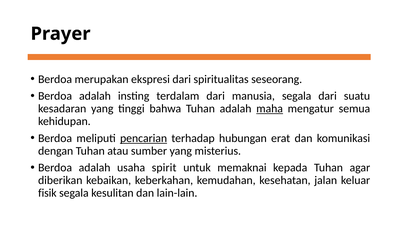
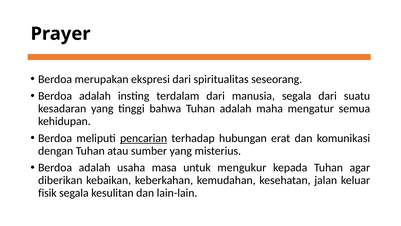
maha underline: present -> none (270, 109)
spirit: spirit -> masa (164, 167)
memaknai: memaknai -> mengukur (242, 167)
